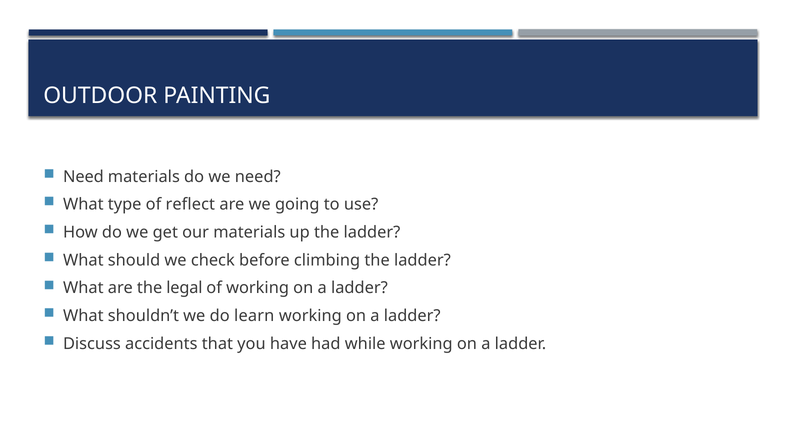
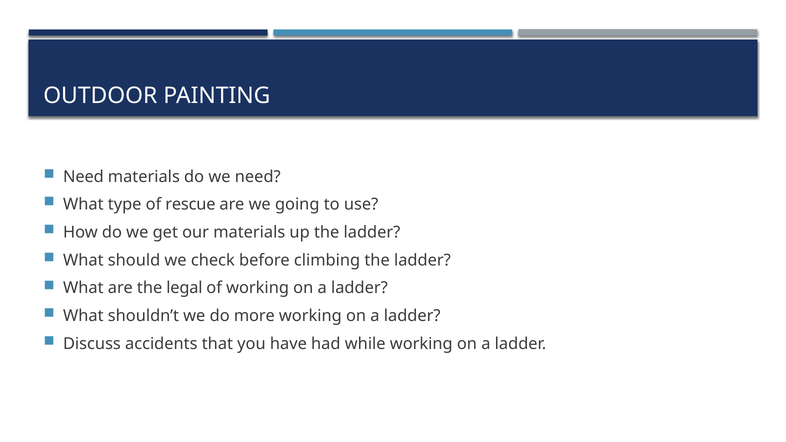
reflect: reflect -> rescue (190, 205)
learn: learn -> more (254, 316)
